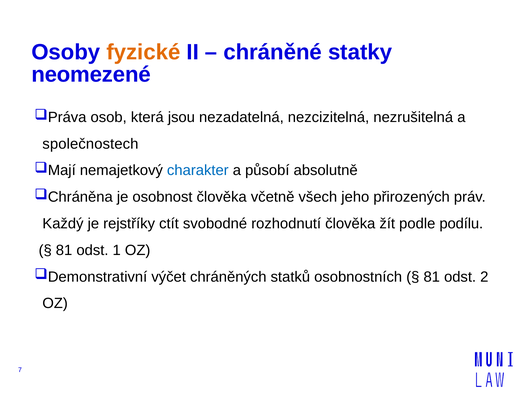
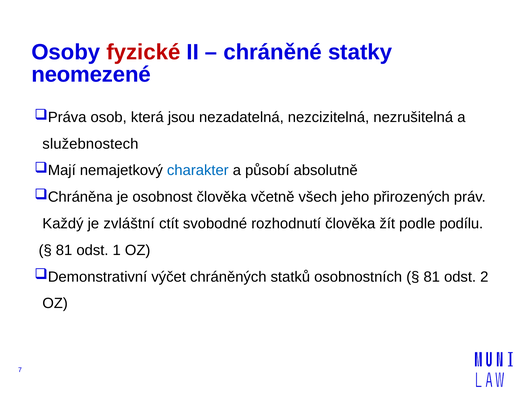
fyzické colour: orange -> red (143, 52)
společnostech: společnostech -> služebnostech (90, 144)
rejstříky: rejstříky -> zvláštní (129, 224)
